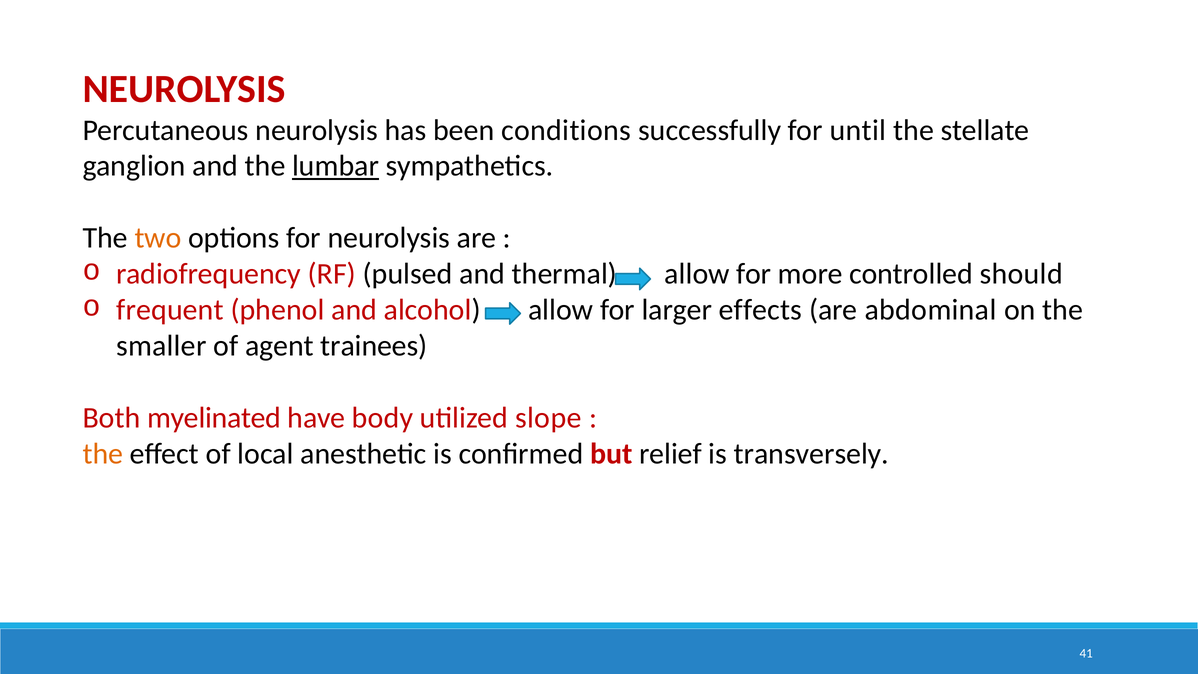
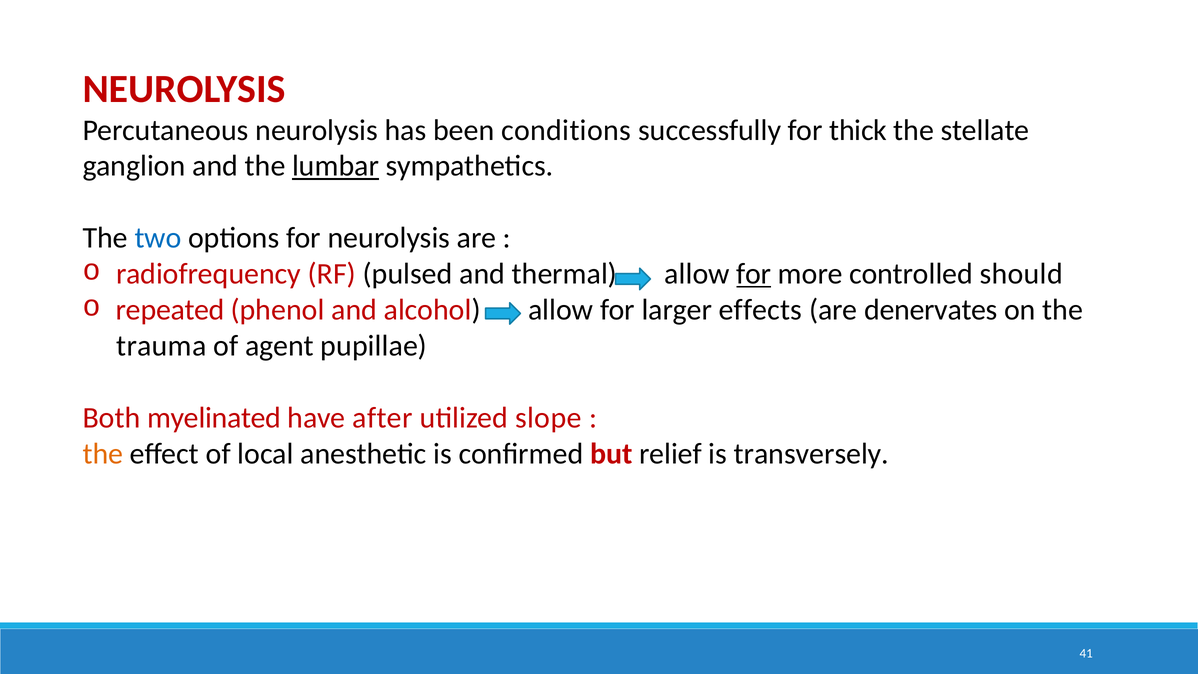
until: until -> thick (858, 130)
two colour: orange -> blue (158, 238)
for underline: none -> present (754, 274)
frequent: frequent -> repeated (170, 310)
abdominal: abdominal -> denervates (931, 310)
smaller: smaller -> trauma (161, 346)
trainees: trainees -> pupillae (374, 346)
body: body -> after (382, 418)
